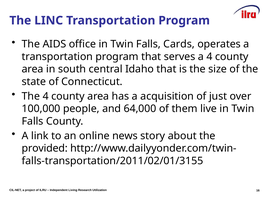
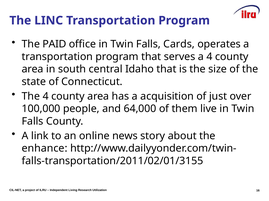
AIDS: AIDS -> PAID (54, 44)
provided: provided -> enhance (45, 149)
